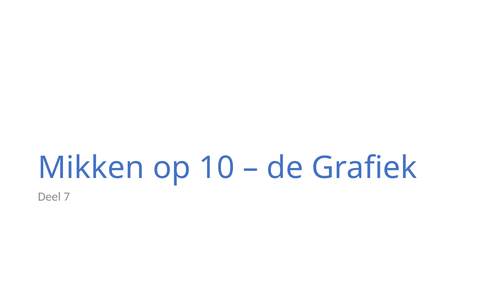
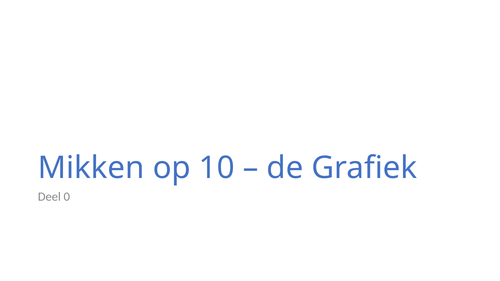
7: 7 -> 0 (67, 197)
